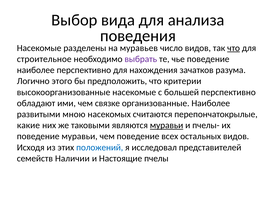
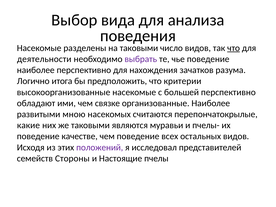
на муравьев: муравьев -> таковыми (139, 48)
строительное: строительное -> деятельности (44, 59)
этого: этого -> итога (62, 81)
муравьи underline: present -> none (167, 125)
поведение муравьи: муравьи -> качестве (80, 136)
положений colour: blue -> purple (100, 147)
Наличии: Наличии -> Стороны (72, 158)
